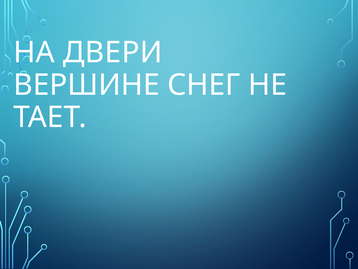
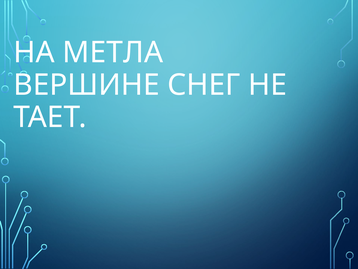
ДВЕРИ: ДВЕРИ -> МЕТЛА (113, 53)
